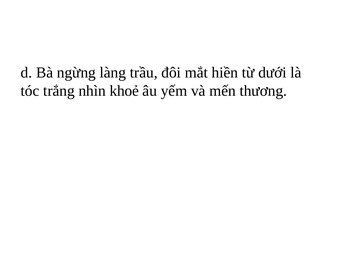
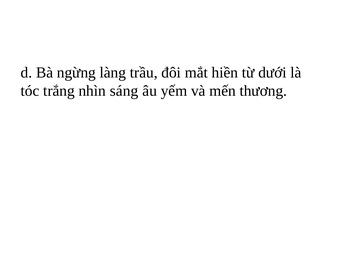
khoẻ: khoẻ -> sáng (124, 91)
